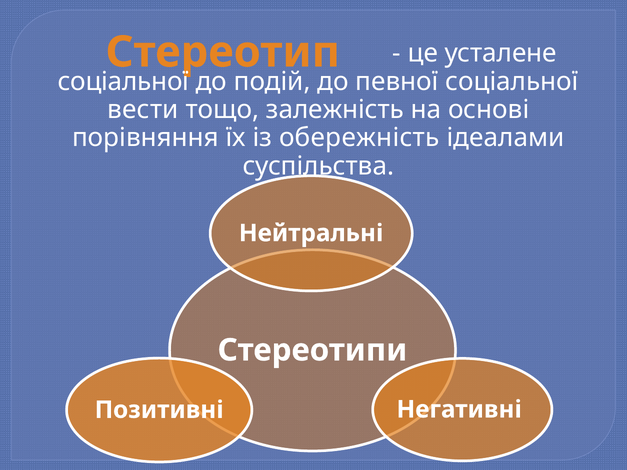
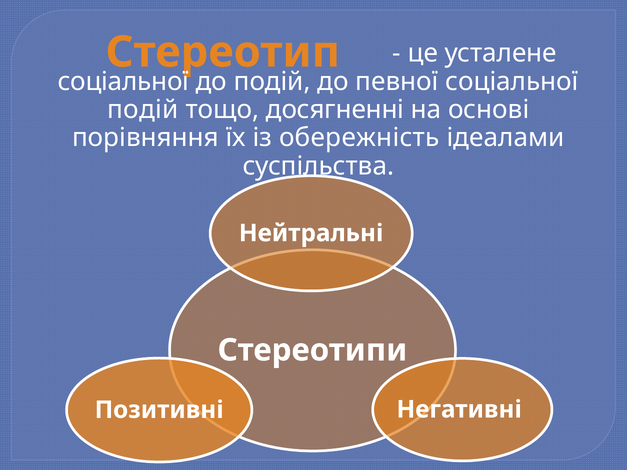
вести: вести -> подій (143, 110)
залежність: залежність -> досягненні (335, 110)
